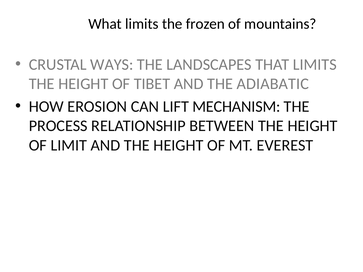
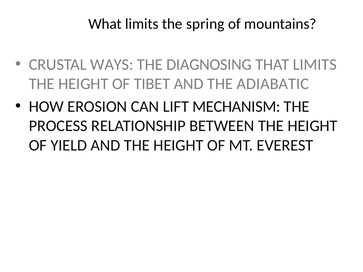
frozen: frozen -> spring (205, 24)
LANDSCAPES: LANDSCAPES -> DIAGNOSING (209, 65)
LIMIT: LIMIT -> YIELD (69, 145)
